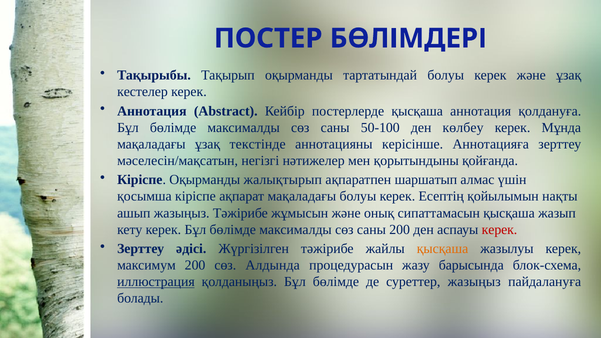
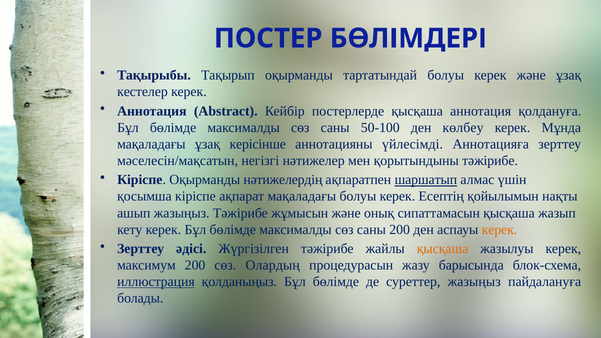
текстінде: текстінде -> керісінше (258, 144)
керісінше: керісінше -> үйлесімді (413, 144)
қорытындыны қойғанда: қойғанда -> тәжірибе (490, 161)
жалықтырып: жалықтырып -> нәтижелердің (283, 180)
шаршатып underline: none -> present (426, 180)
керек colour: red -> orange (500, 230)
Алдында: Алдында -> Олардың (273, 265)
